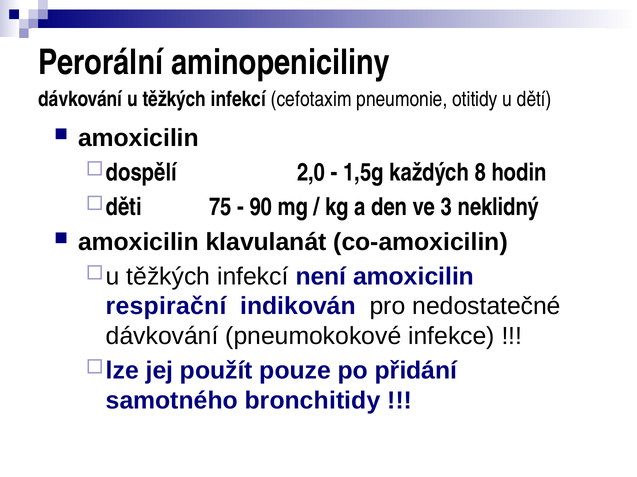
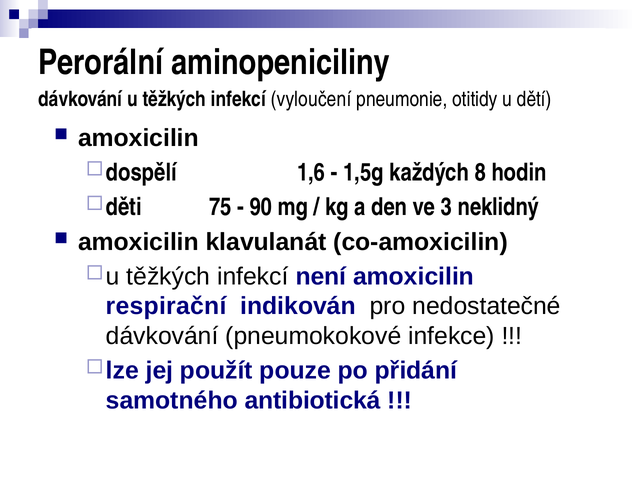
cefotaxim: cefotaxim -> vyloučení (311, 99)
2,0: 2,0 -> 1,6 (311, 173)
bronchitidy: bronchitidy -> antibiotická (313, 401)
